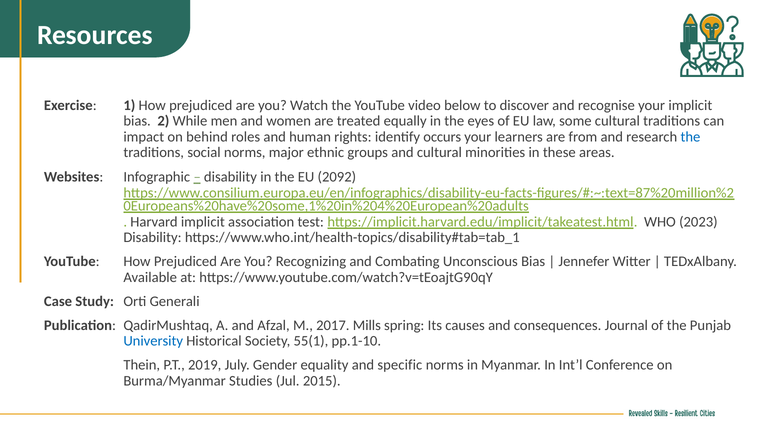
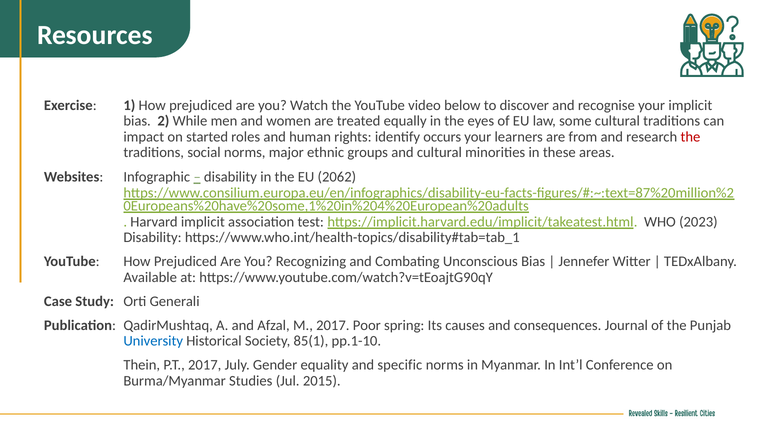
behind: behind -> started (207, 137)
the colour: blue -> red (690, 137)
2092: 2092 -> 2062 (337, 177)
Mills: Mills -> Poor (367, 326)
55(1: 55(1 -> 85(1 (311, 341)
P.T 2019: 2019 -> 2017 (205, 365)
